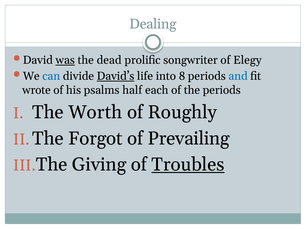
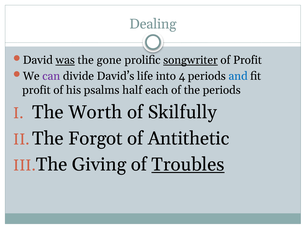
dead: dead -> gone (109, 60)
songwriter underline: none -> present (190, 60)
of Elegy: Elegy -> Profit (248, 60)
can colour: blue -> purple (51, 76)
David’s underline: present -> none (116, 76)
8: 8 -> 4 (182, 76)
wrote: wrote -> profit (36, 90)
Roughly: Roughly -> Skilfully (182, 113)
Prevailing: Prevailing -> Antithetic (189, 139)
